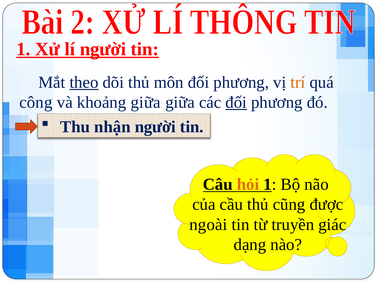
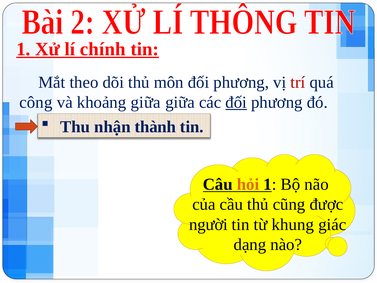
lí người: người -> chính (103, 49)
theo underline: present -> none (84, 82)
trí colour: orange -> red (298, 82)
nhận người: người -> thành (155, 127)
ngoài: ngoài -> người (209, 224)
truyền: truyền -> khung (293, 224)
